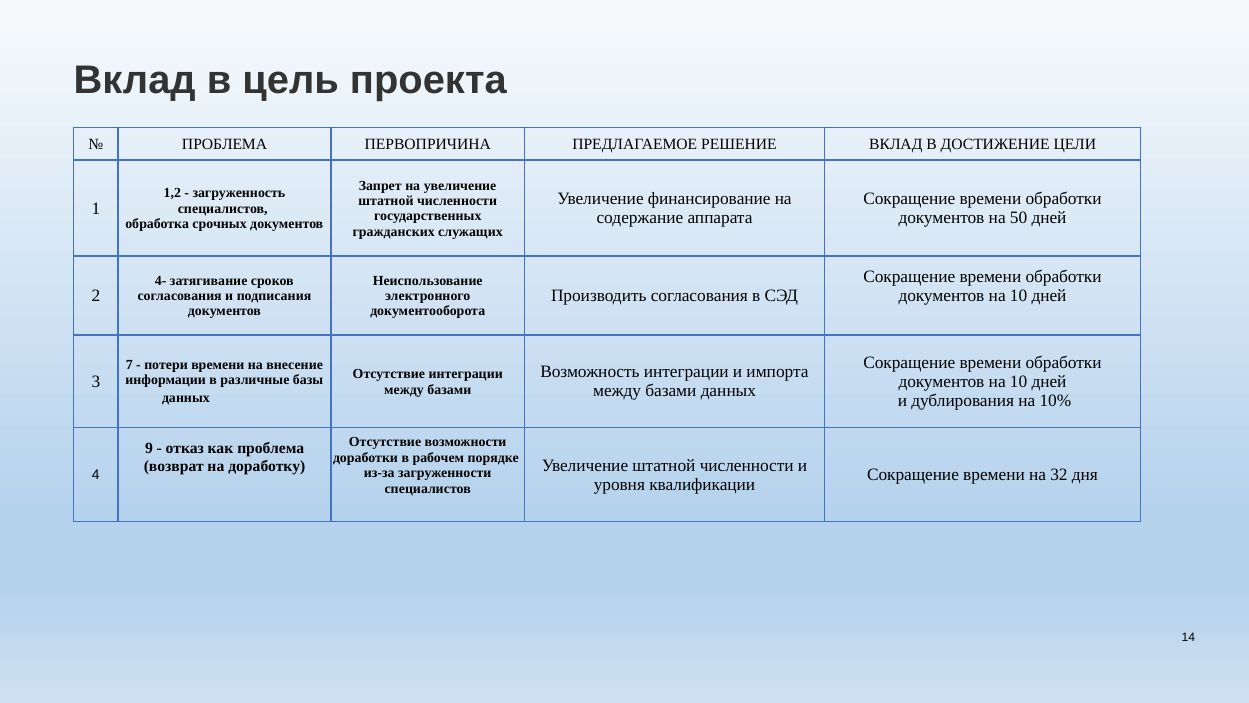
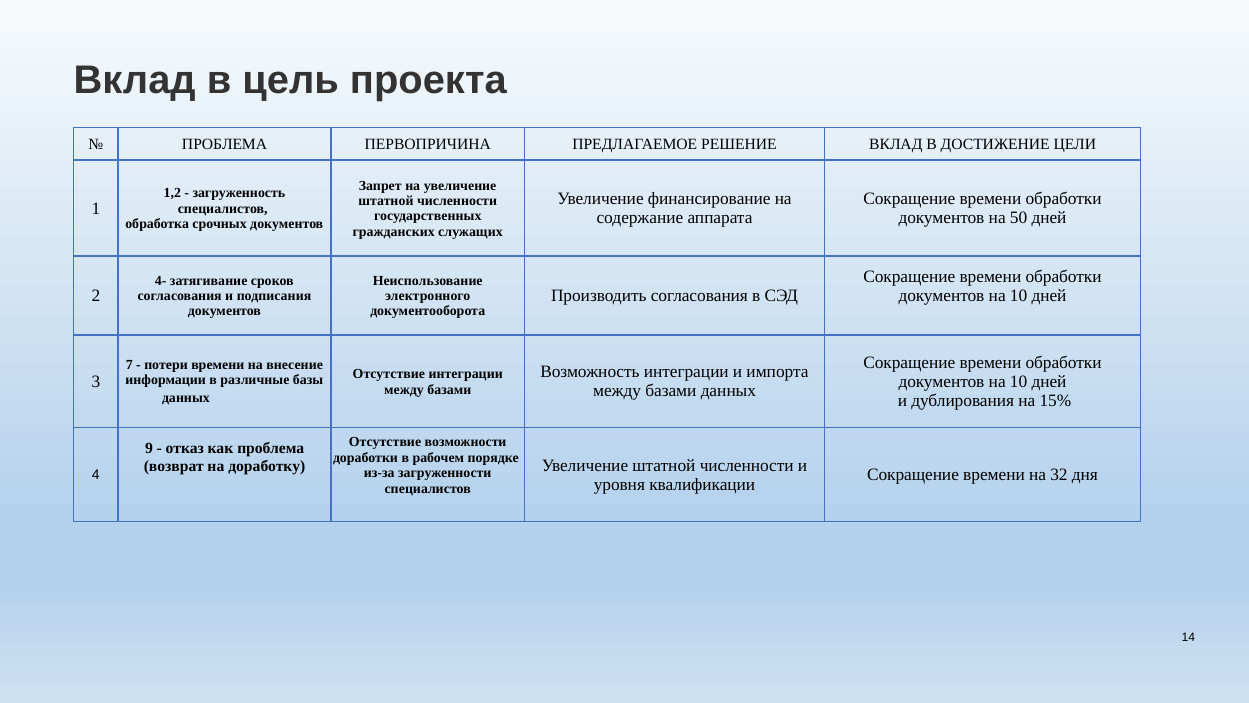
10%: 10% -> 15% (1055, 401)
